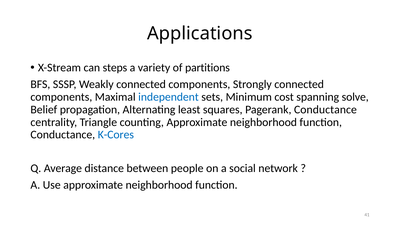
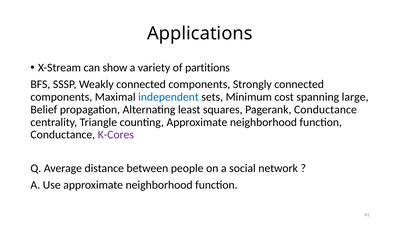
steps: steps -> show (115, 68)
solve: solve -> large (355, 97)
K-Cores colour: blue -> purple (116, 135)
